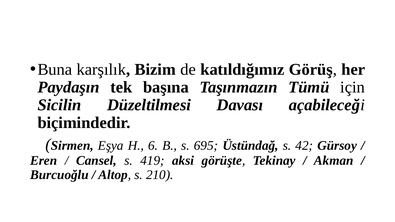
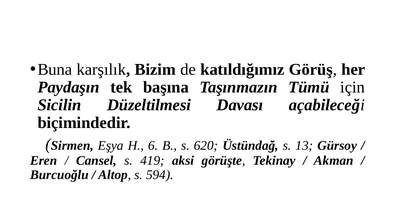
695: 695 -> 620 (206, 146)
42: 42 -> 13 (304, 146)
210: 210 -> 594 (160, 175)
